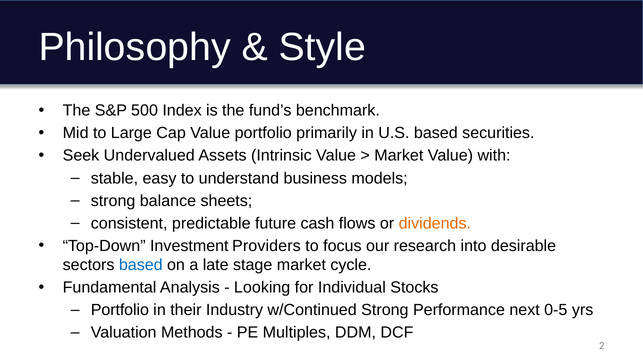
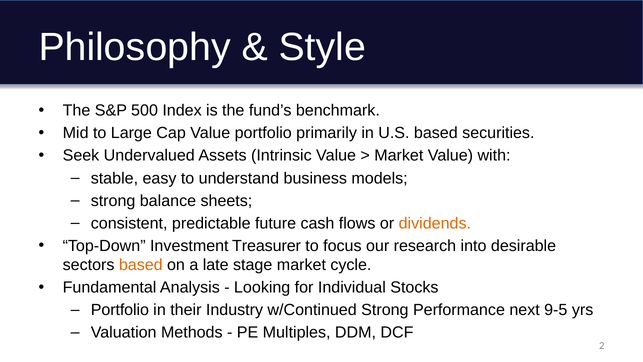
Providers: Providers -> Treasurer (267, 246)
based colour: blue -> orange (141, 265)
0-5: 0-5 -> 9-5 (556, 310)
